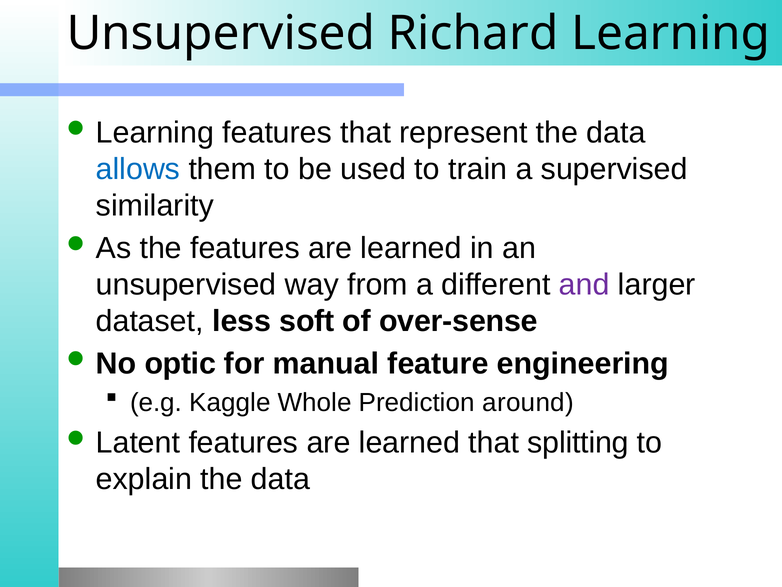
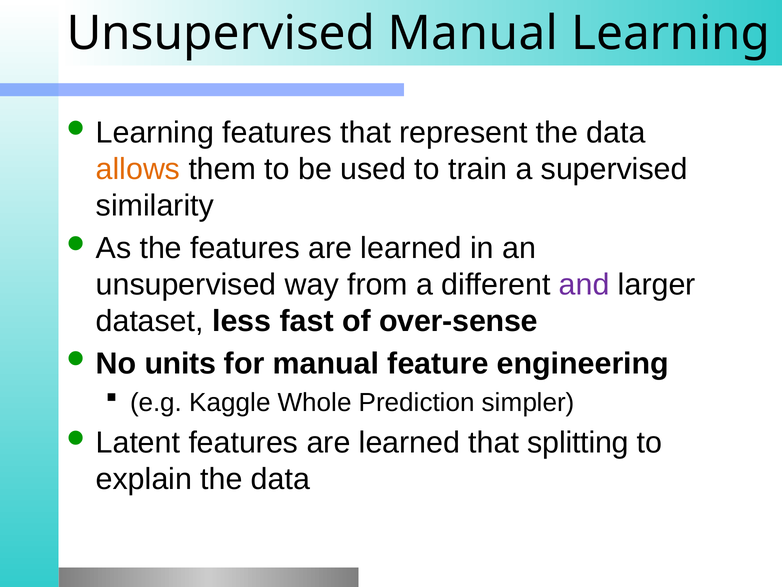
Unsupervised Richard: Richard -> Manual (473, 34)
allows colour: blue -> orange (138, 169)
soft: soft -> fast (307, 321)
optic: optic -> units (180, 363)
around: around -> simpler (528, 402)
